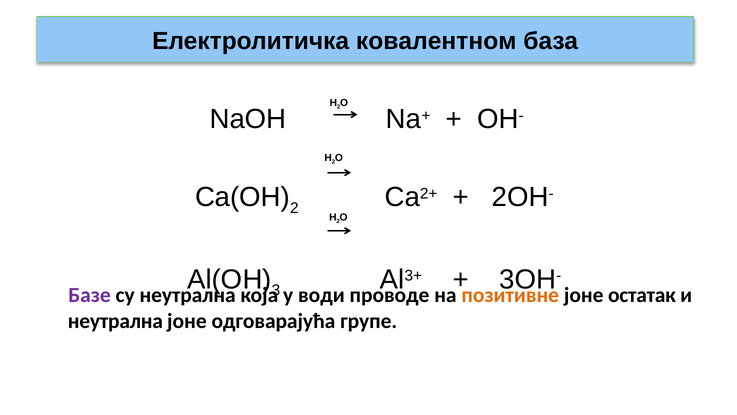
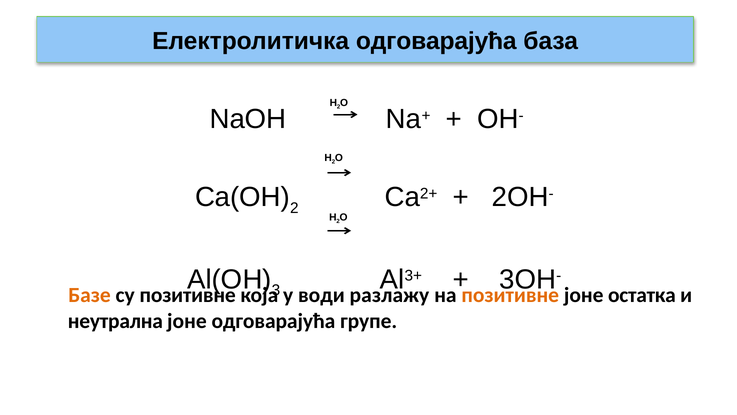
Електролитичка ковалентном: ковалентном -> одговарајућа (436, 41)
Базе colour: purple -> orange (90, 295)
су неутрална: неутрална -> позитивне (188, 295)
проводе: проводе -> разлажу (389, 295)
остатак: остатак -> остатка (642, 295)
